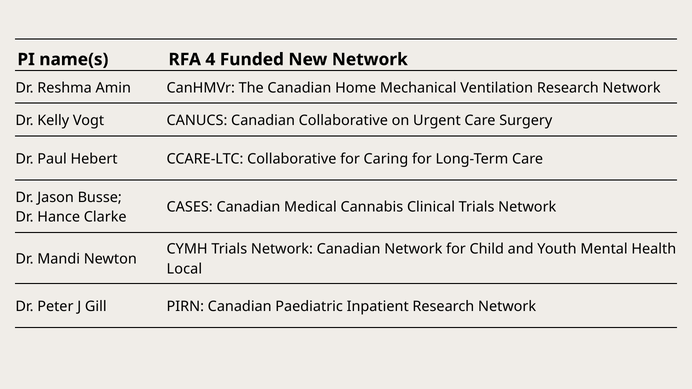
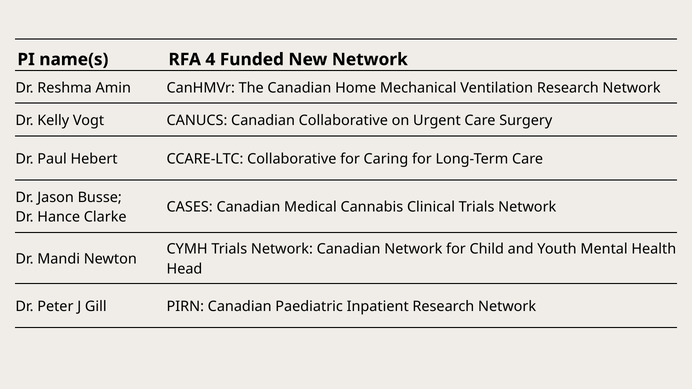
Local: Local -> Head (184, 269)
